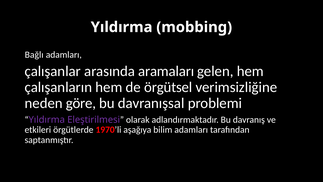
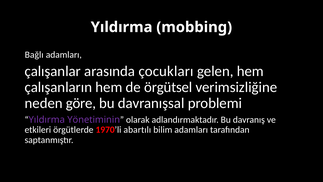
aramaları: aramaları -> çocukları (166, 71)
Eleştirilmesi: Eleştirilmesi -> Yönetiminin (94, 119)
aşağıya: aşağıya -> abartılı (137, 130)
